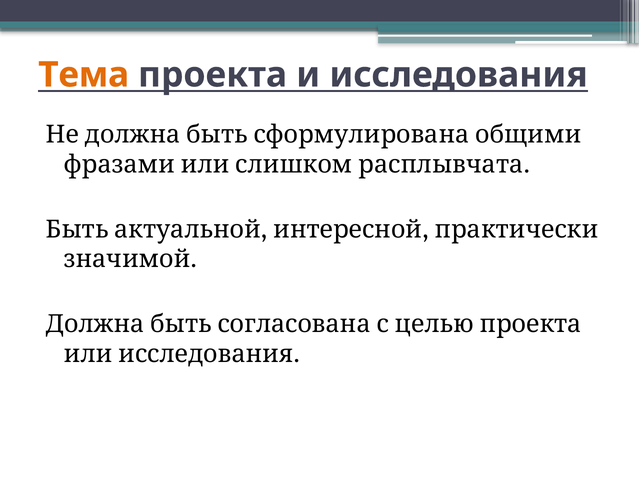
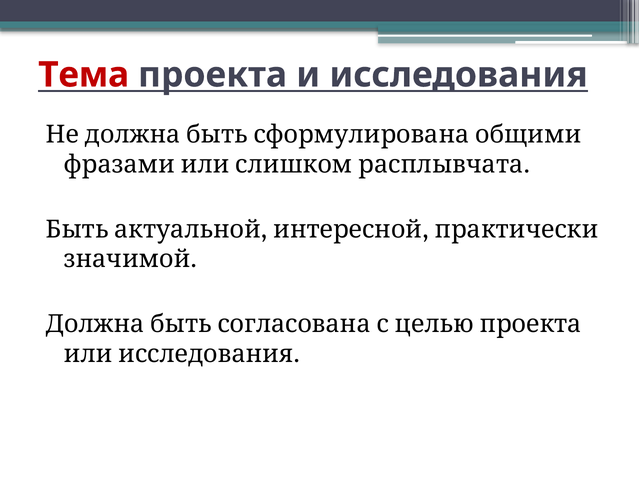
Тема colour: orange -> red (84, 75)
